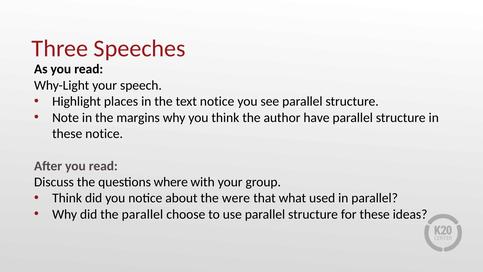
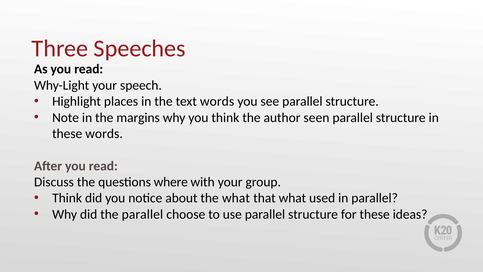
text notice: notice -> words (217, 101)
have: have -> seen (316, 117)
these notice: notice -> words (104, 134)
the were: were -> what (236, 198)
